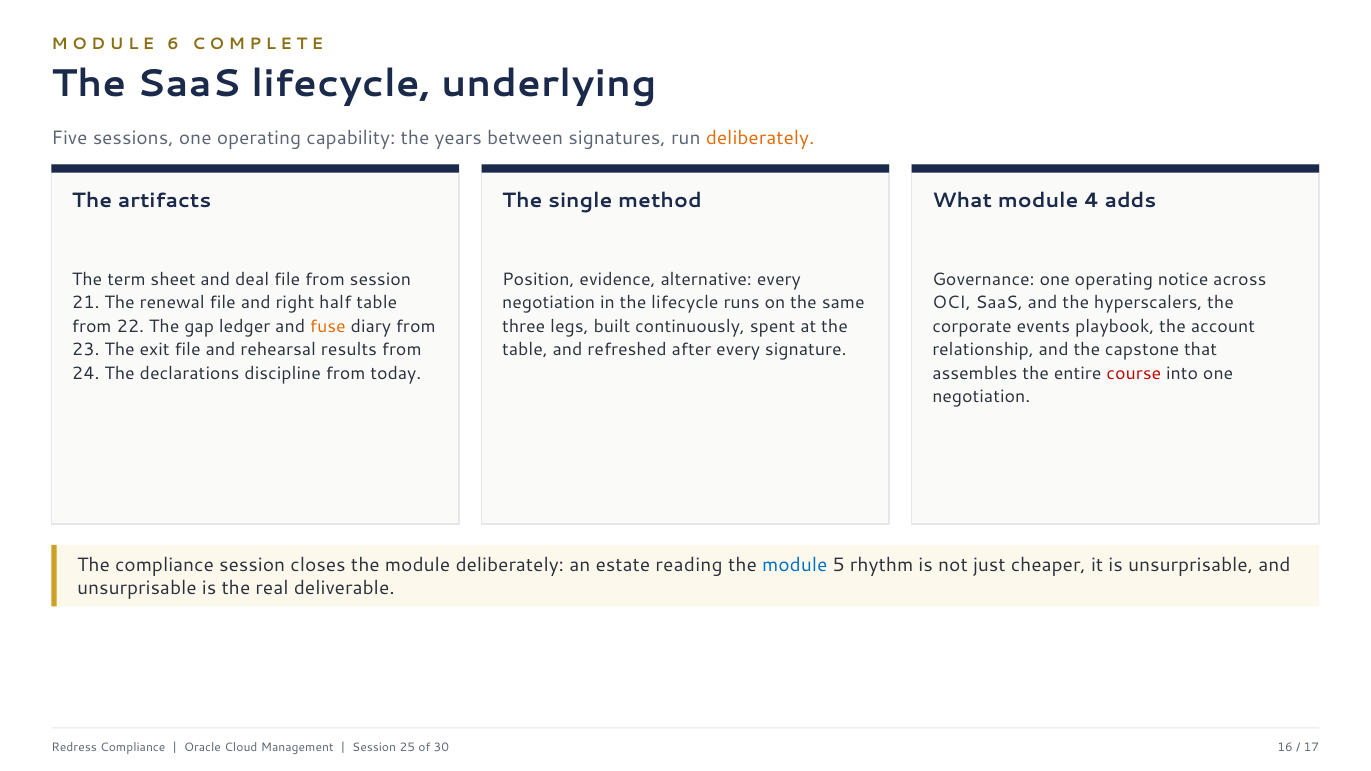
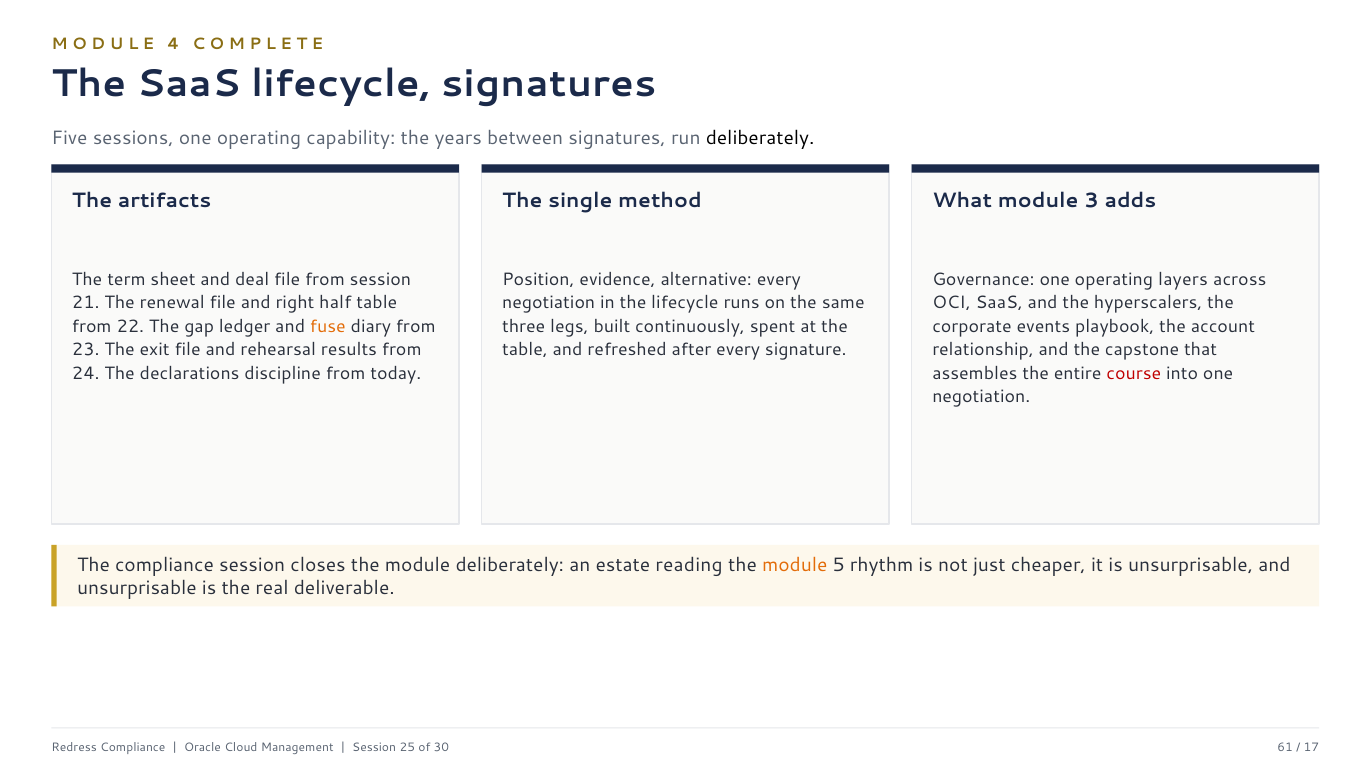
6: 6 -> 4 (173, 44)
lifecycle underlying: underlying -> signatures (549, 83)
deliberately colour: orange -> black (760, 139)
4: 4 -> 3 (1092, 201)
notice: notice -> layers (1183, 279)
module colour: blue -> orange (795, 566)
16: 16 -> 61 (1285, 747)
